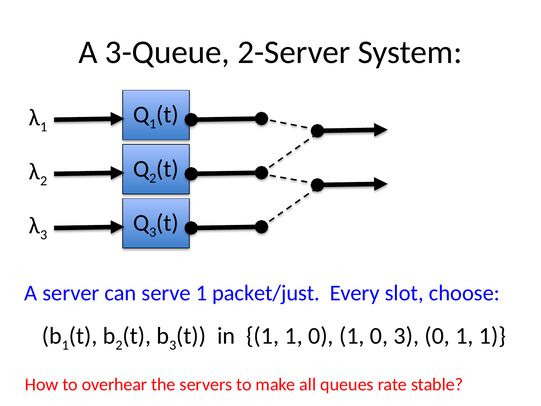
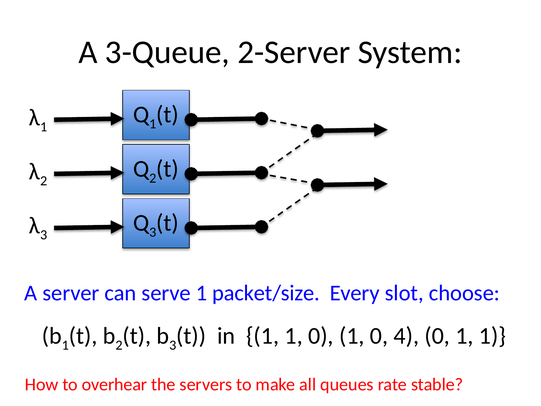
packet/just: packet/just -> packet/size (266, 293)
0 3: 3 -> 4 (406, 336)
